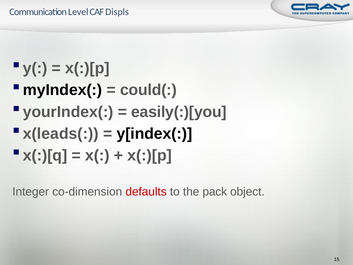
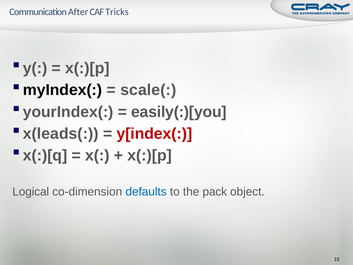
Level: Level -> After (78, 12)
Displs: Displs -> Tricks (117, 12)
could(: could( -> scale( (148, 90)
y[index( colour: black -> red (154, 134)
Integer: Integer -> Logical (31, 192)
defaults colour: red -> blue (146, 192)
